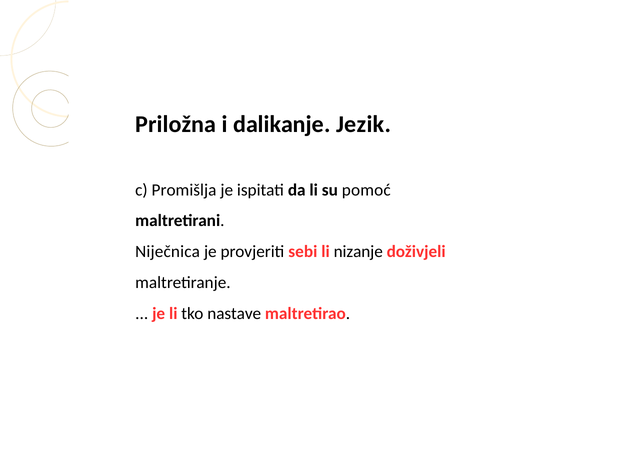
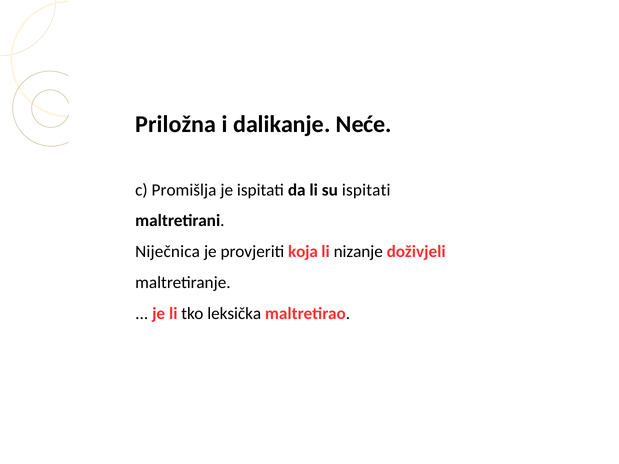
Jezik: Jezik -> Neće (364, 124)
su pomoć: pomoć -> ispitati (366, 190)
sebi: sebi -> koja (303, 252)
nastave: nastave -> leksička (234, 314)
